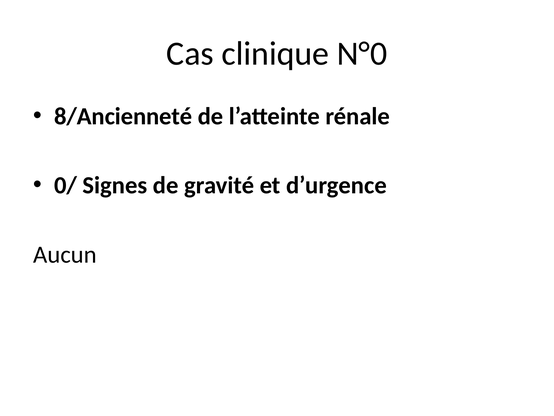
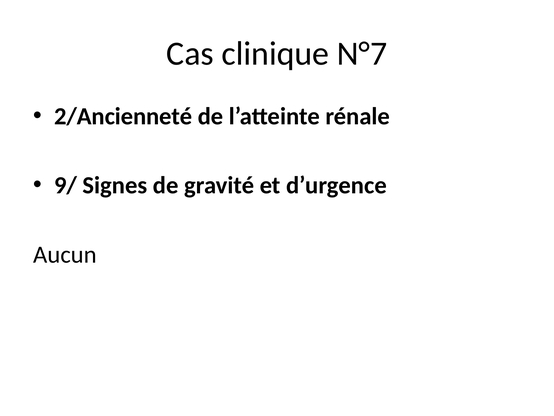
N°0: N°0 -> N°7 (362, 54)
8/Ancienneté: 8/Ancienneté -> 2/Ancienneté (123, 116)
0/: 0/ -> 9/ (66, 185)
